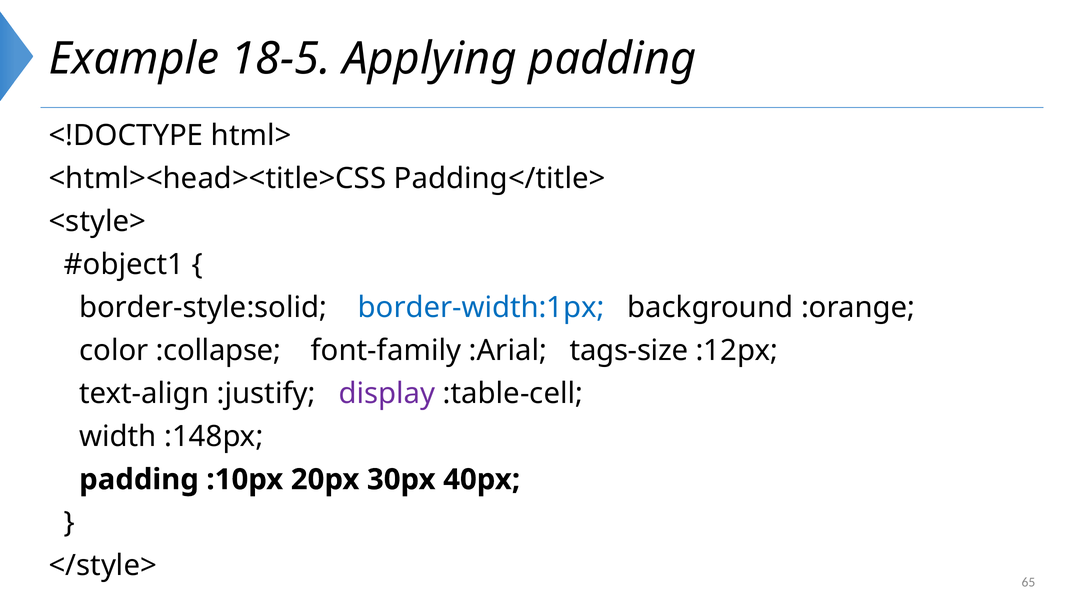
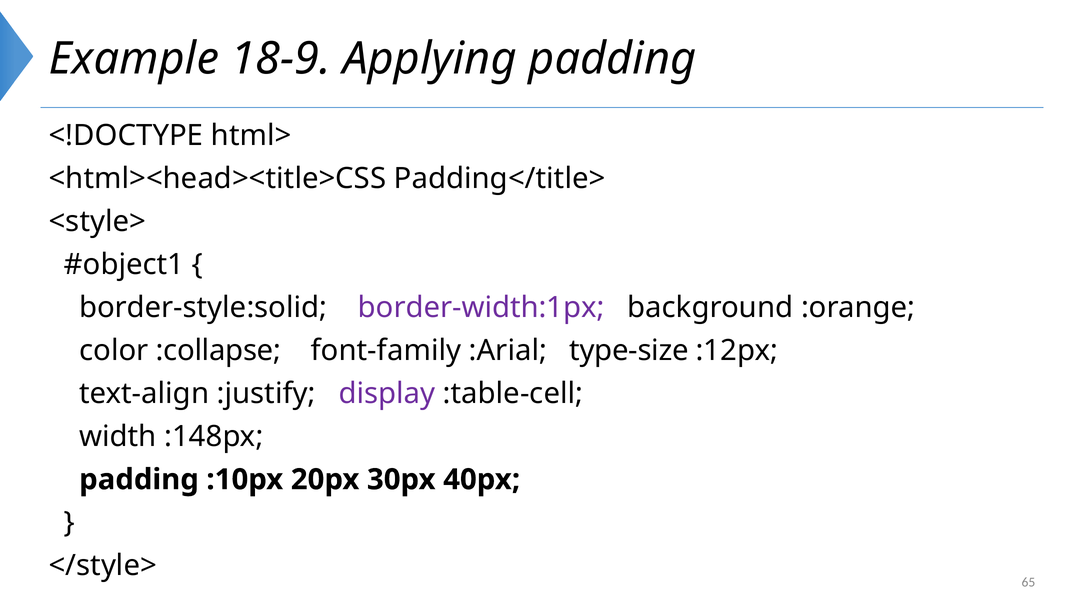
18-5: 18-5 -> 18-9 (281, 59)
border-width:1px colour: blue -> purple (481, 307)
tags-size: tags-size -> type-size (629, 350)
